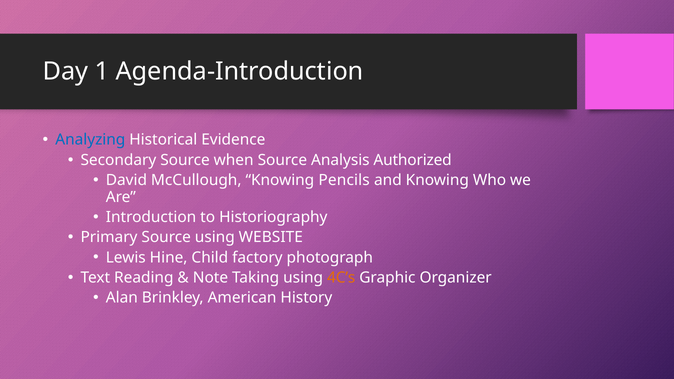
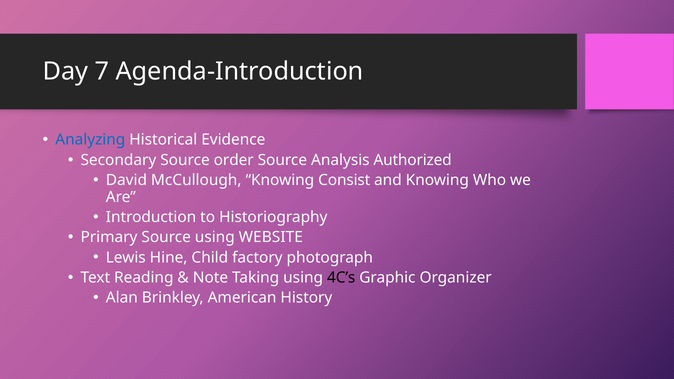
1: 1 -> 7 (102, 71)
when: when -> order (234, 160)
Pencils: Pencils -> Consist (344, 180)
4C’s colour: orange -> black (341, 278)
